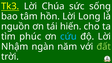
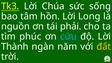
hiến: hiến -> phải (71, 26)
Nhậm: Nhậm -> Thành (15, 47)
đất colour: light green -> yellow (104, 47)
